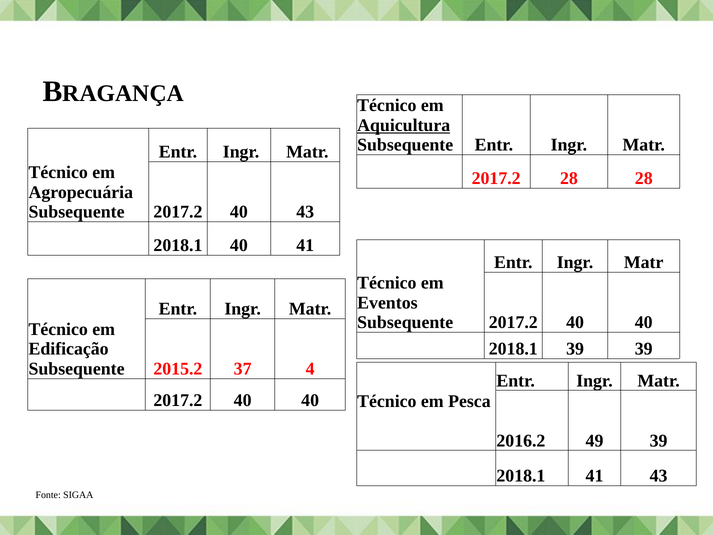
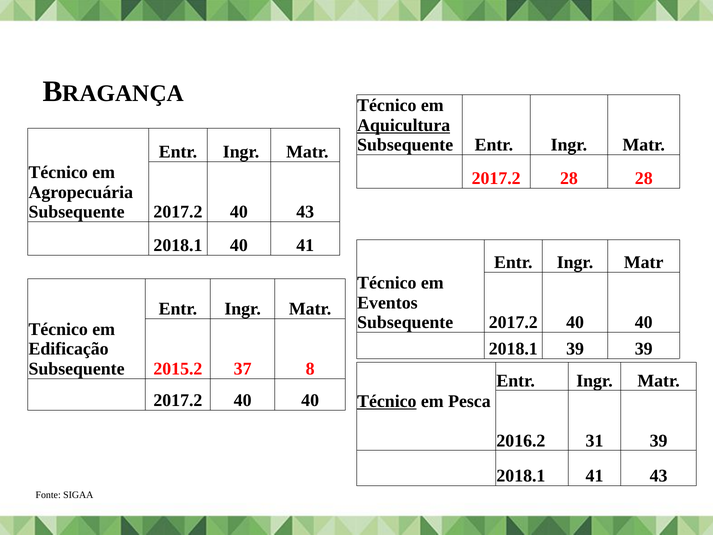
4: 4 -> 8 (310, 369)
Técnico underline: none -> present (387, 401)
49: 49 -> 31 (595, 440)
